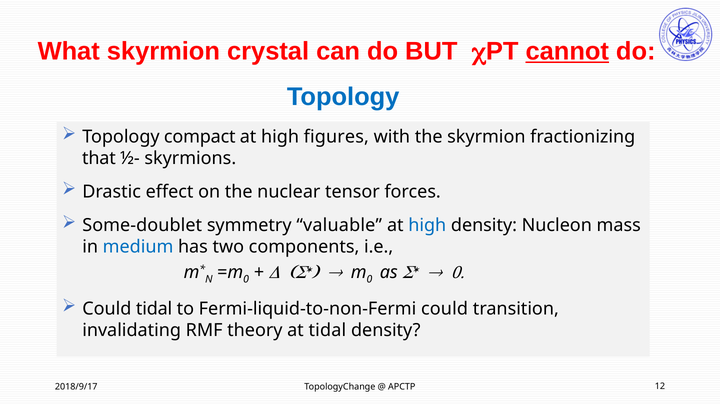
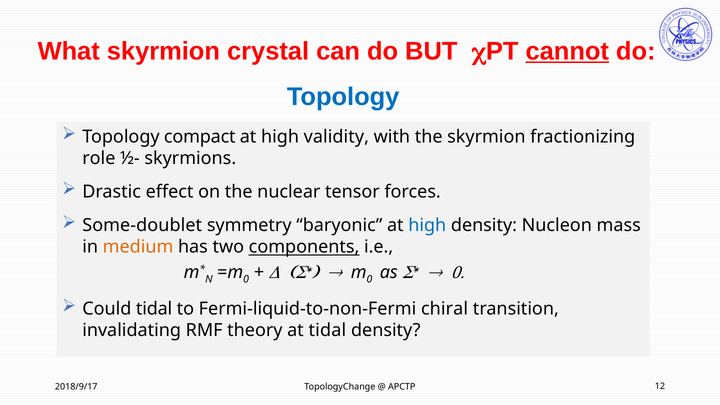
figures: figures -> validity (336, 137)
that: that -> role (99, 158)
valuable: valuable -> baryonic (339, 225)
medium colour: blue -> orange (138, 247)
components underline: none -> present (304, 247)
Fermi-liquid-to-non-Fermi could: could -> chiral (445, 309)
